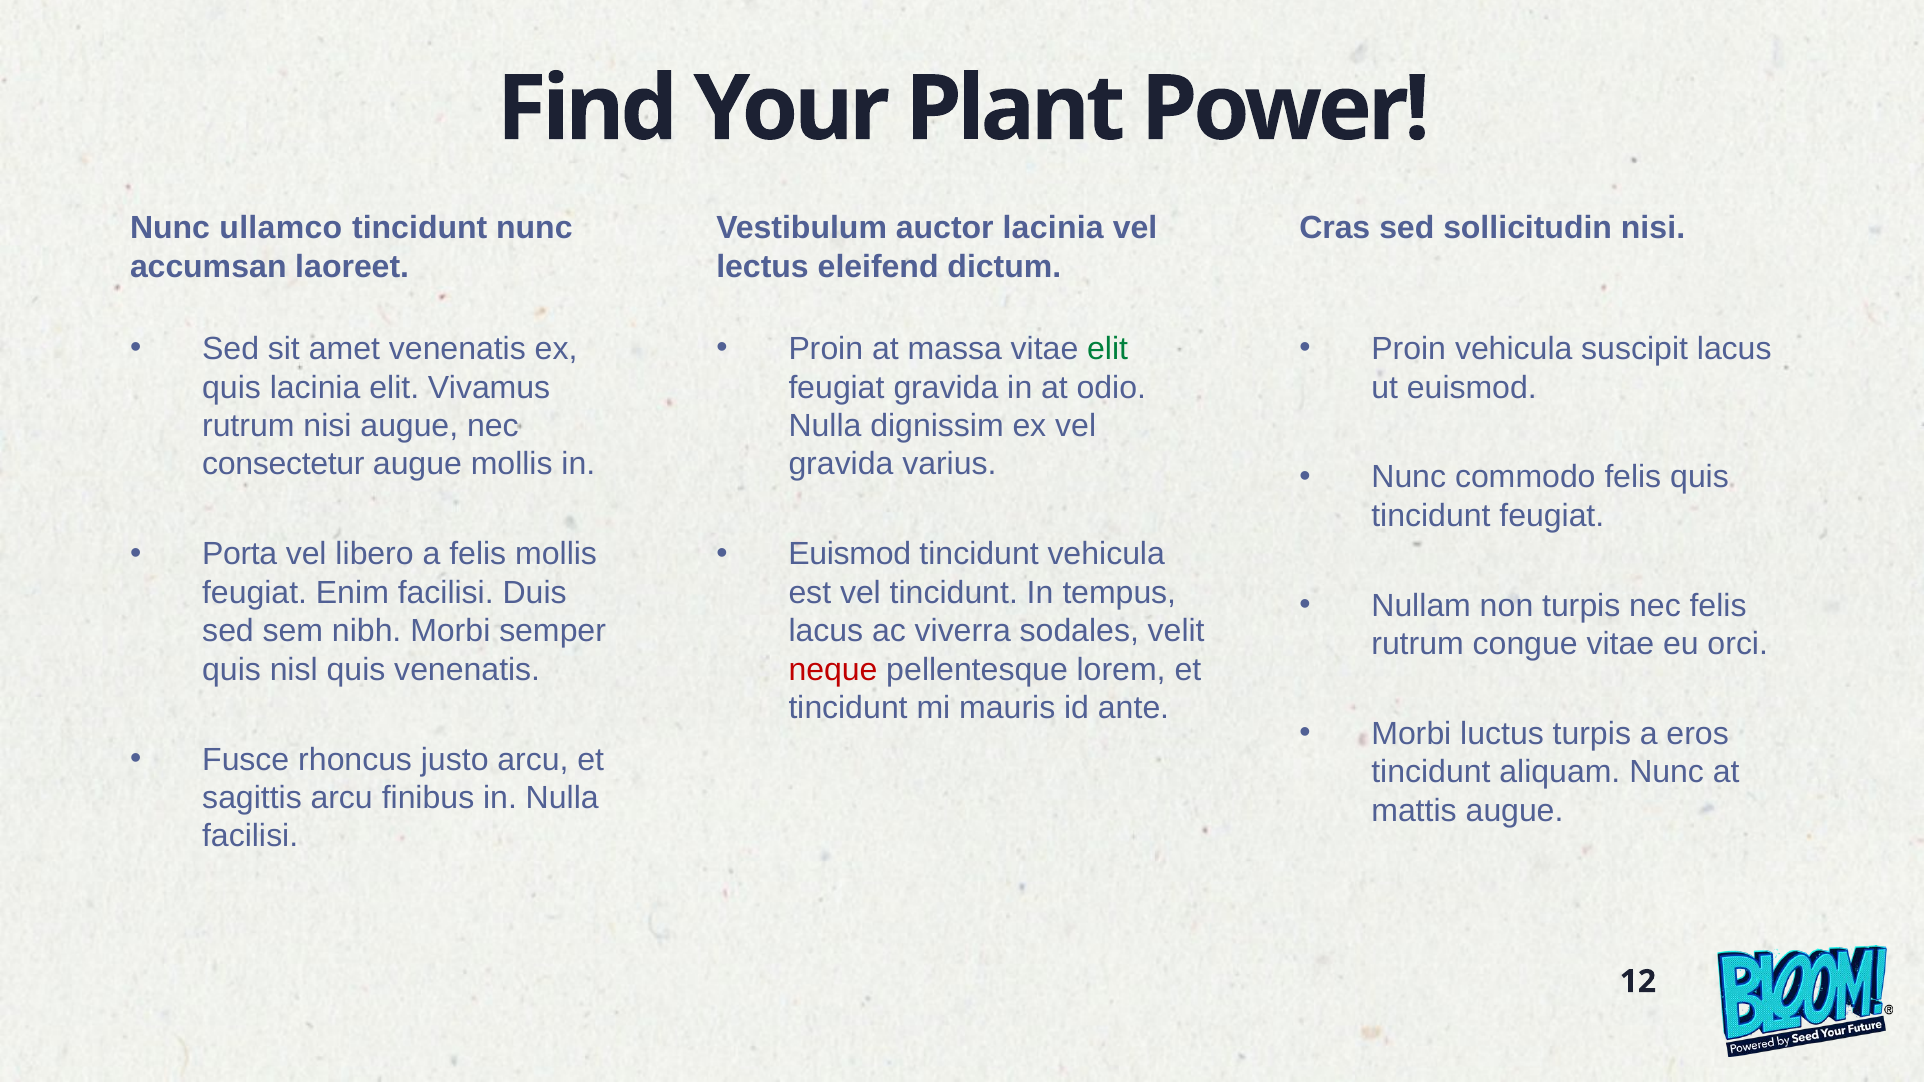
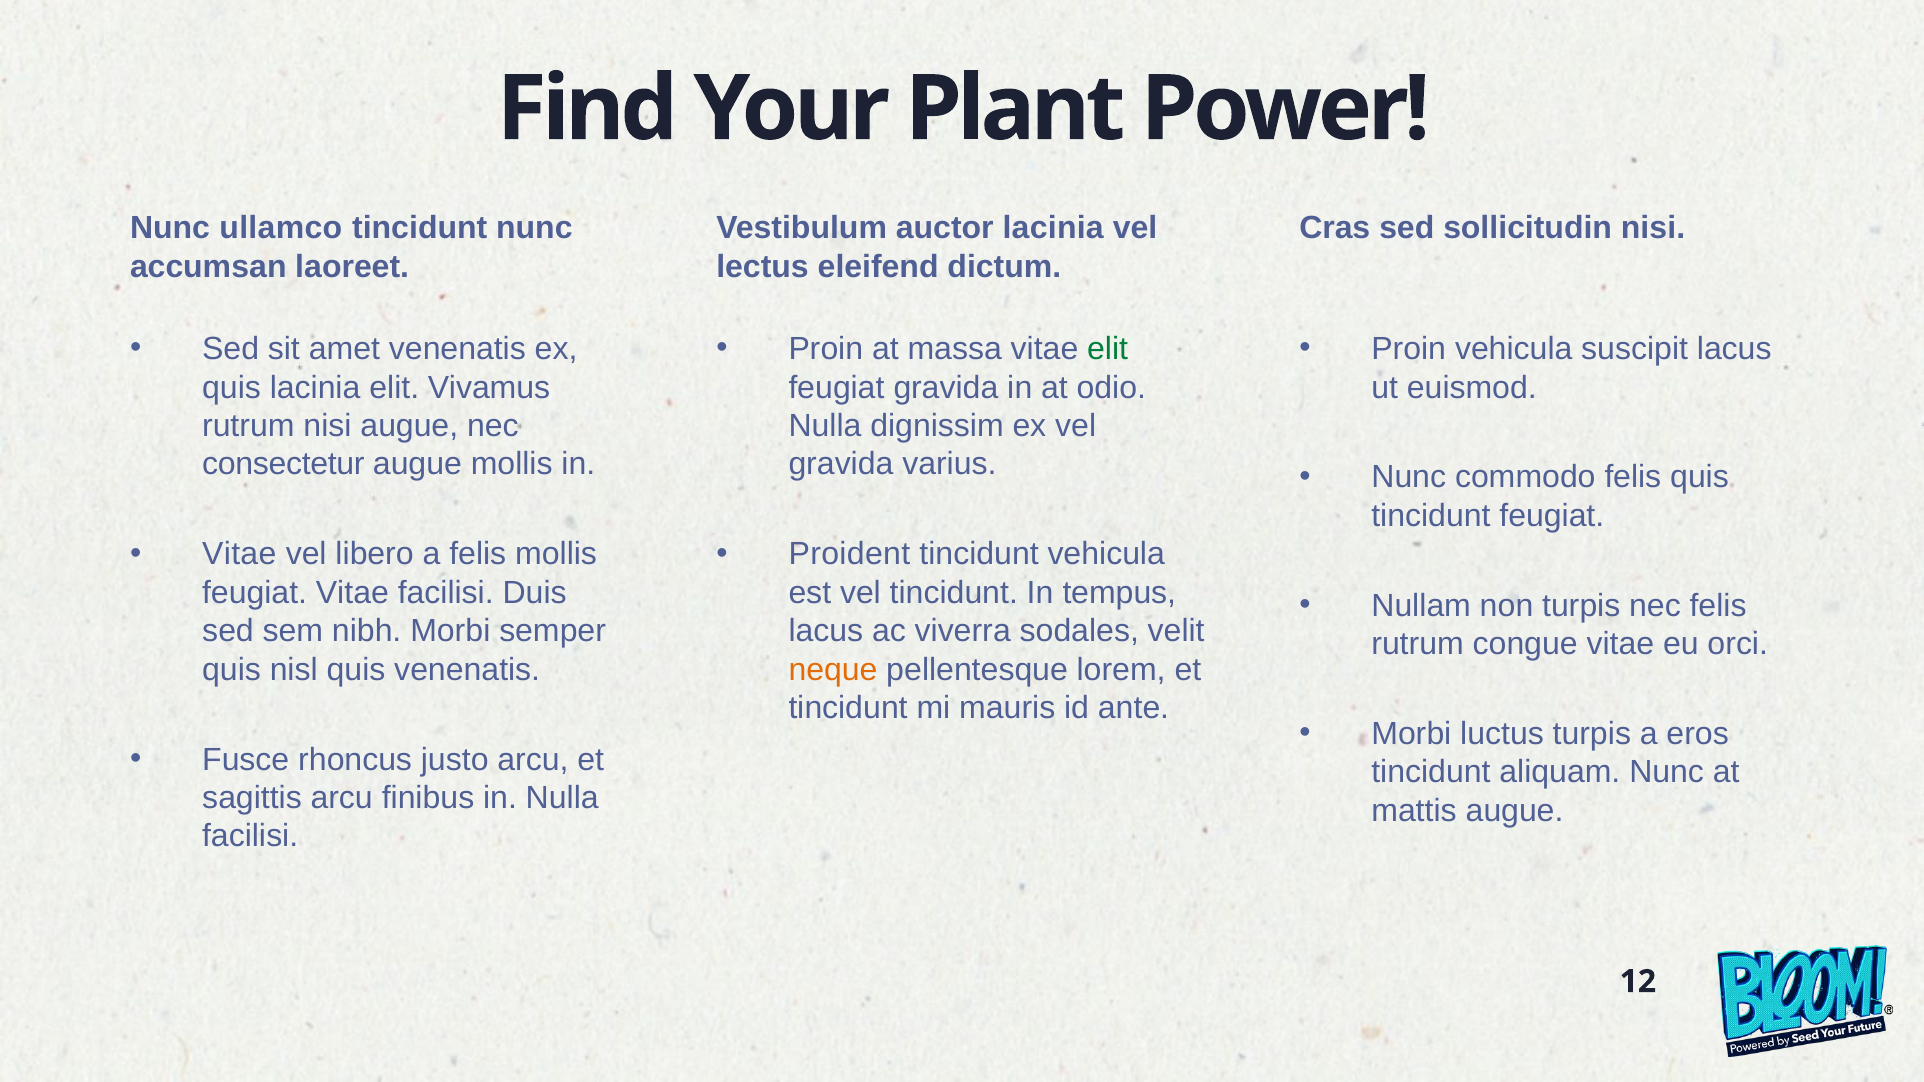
Porta: Porta -> Vitae (239, 554)
Euismod: Euismod -> Proident (849, 554)
feugiat Enim: Enim -> Vitae (352, 593)
neque colour: red -> orange (833, 670)
